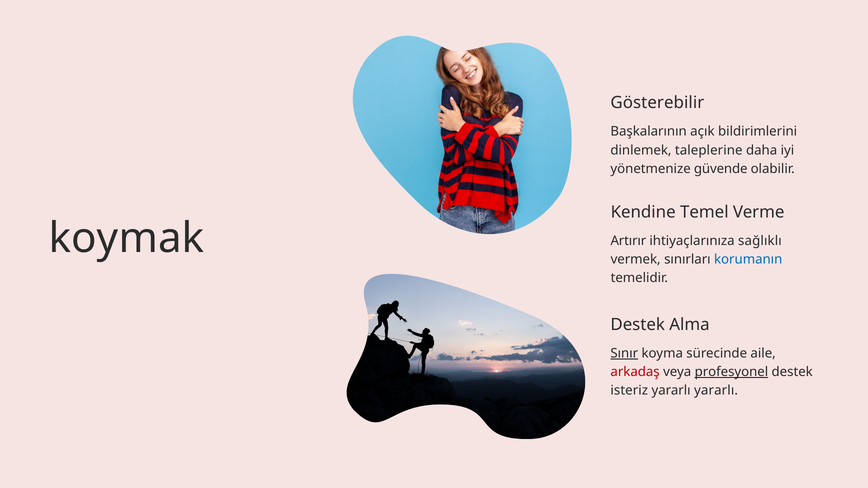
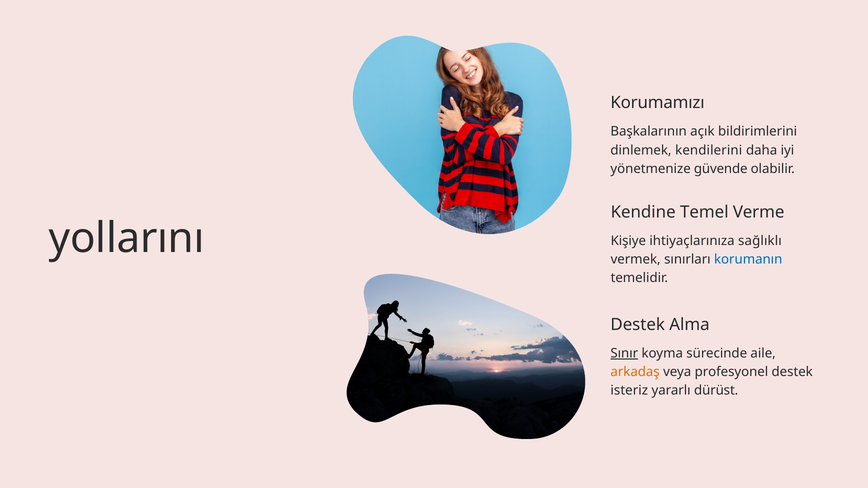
Gösterebilir: Gösterebilir -> Korumamızı (657, 103)
taleplerine: taleplerine -> kendilerini (709, 150)
koymak: koymak -> yollarını (127, 238)
Artırır: Artırır -> Kişiye (628, 241)
arkadaş colour: red -> orange (635, 372)
profesyonel underline: present -> none (731, 372)
yararlı yararlı: yararlı -> dürüst (716, 391)
